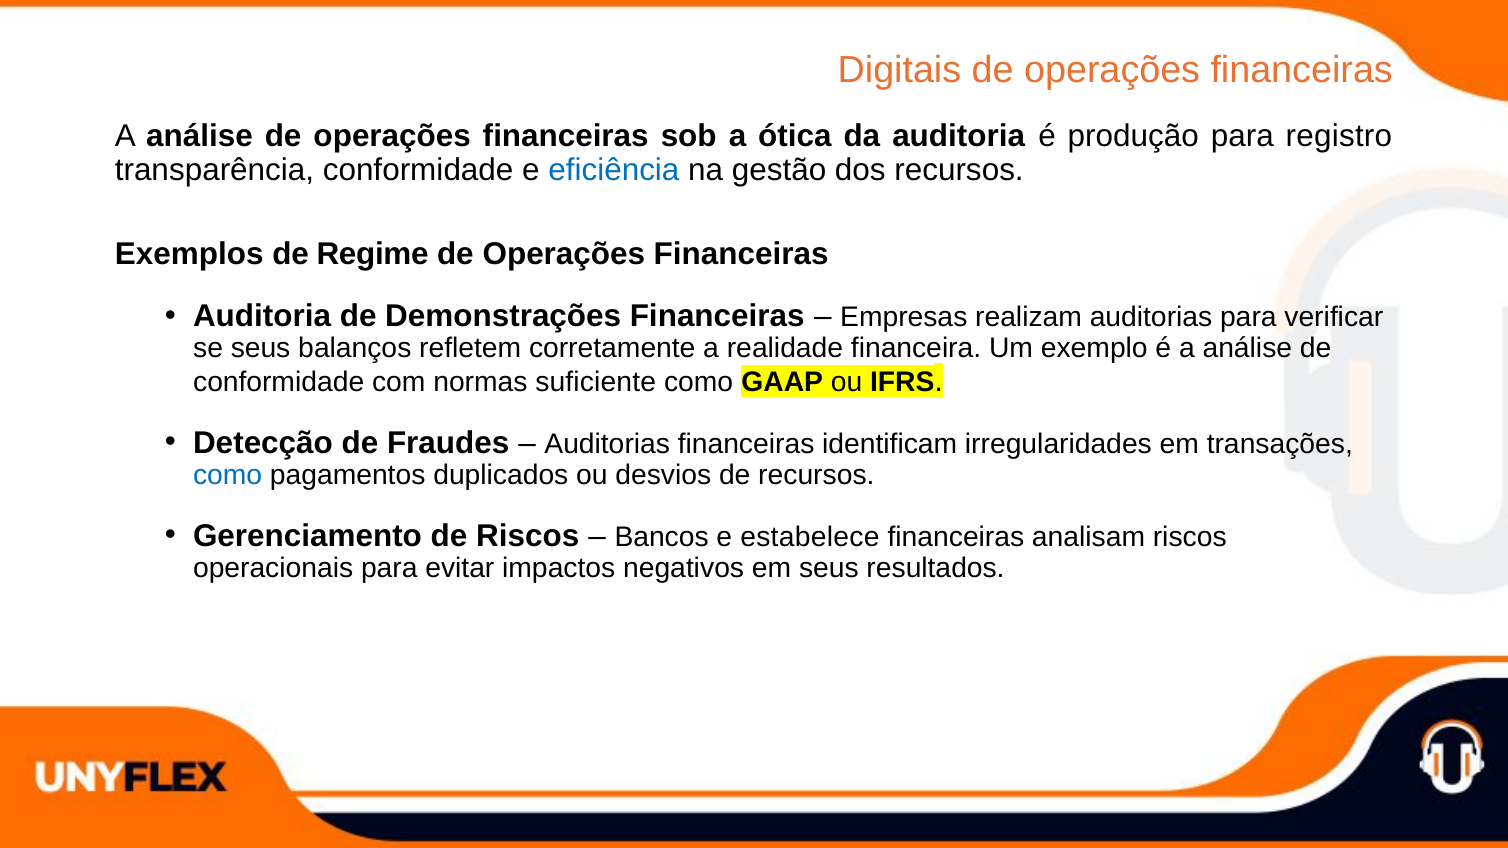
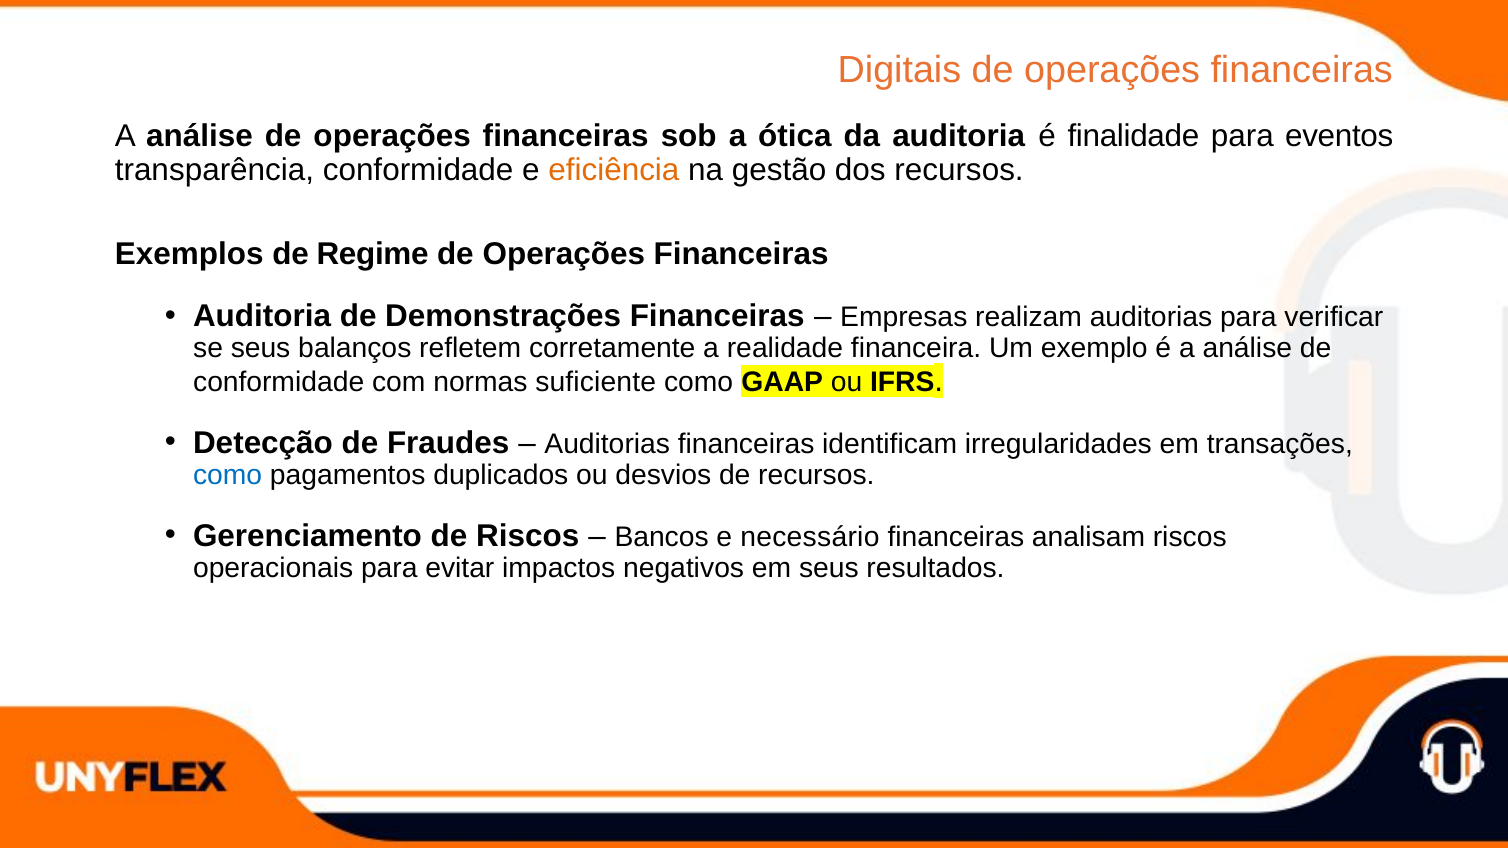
produção: produção -> finalidade (1133, 136)
registro: registro -> eventos (1339, 136)
eficiência colour: blue -> orange (614, 170)
estabelece: estabelece -> necessário (810, 537)
